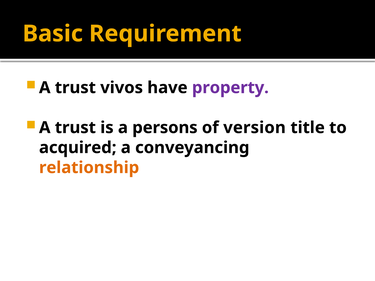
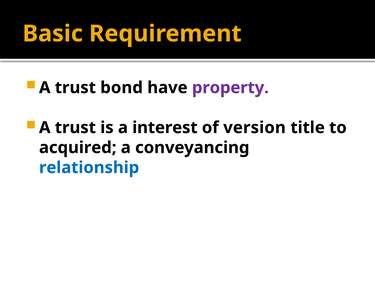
vivos: vivos -> bond (122, 88)
persons: persons -> interest (165, 128)
relationship colour: orange -> blue (89, 168)
